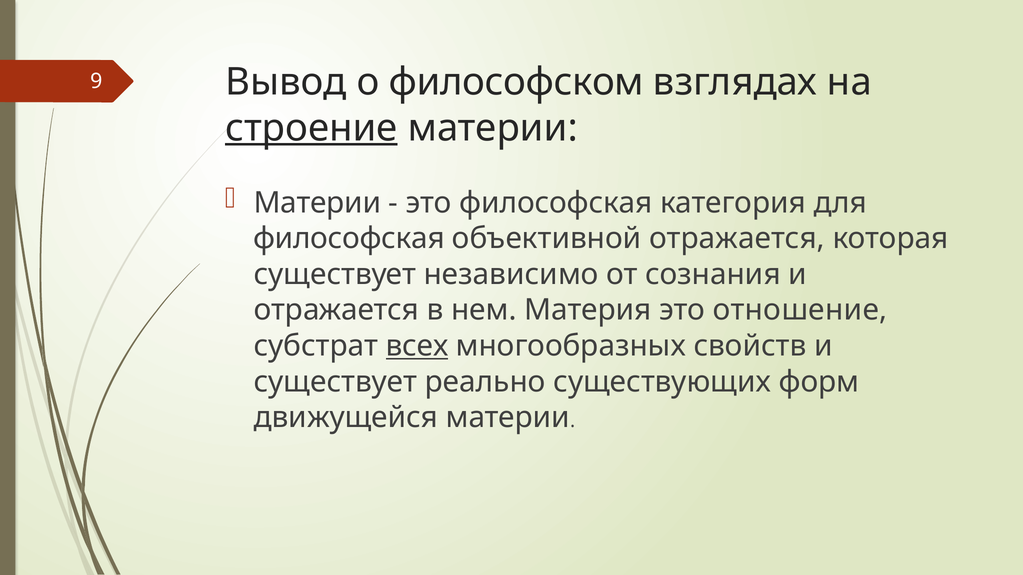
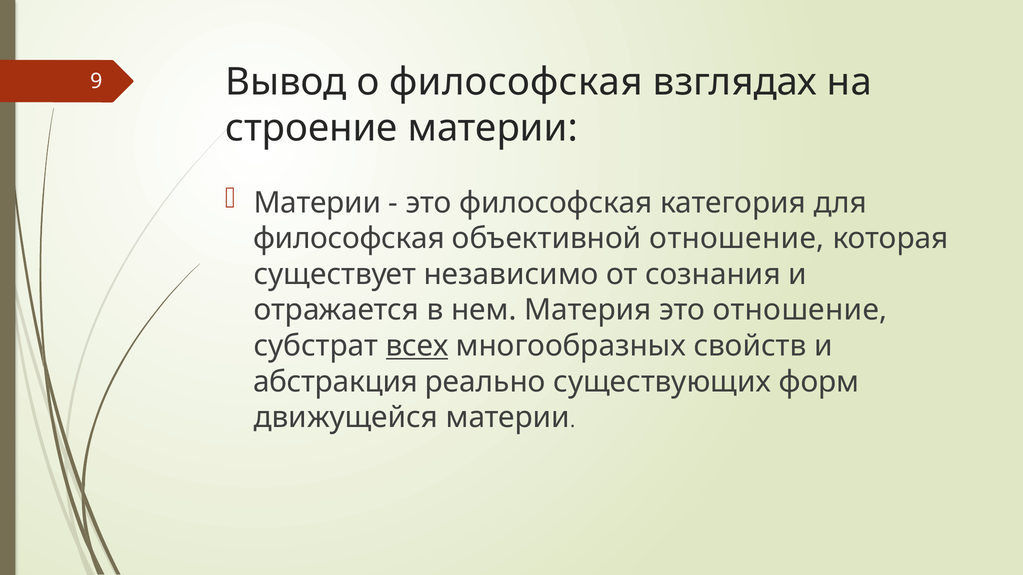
о философском: философском -> философская (516, 82)
строение underline: present -> none (311, 128)
объективной отражается: отражается -> отношение (737, 239)
существует: существует -> абстракция (336, 382)
